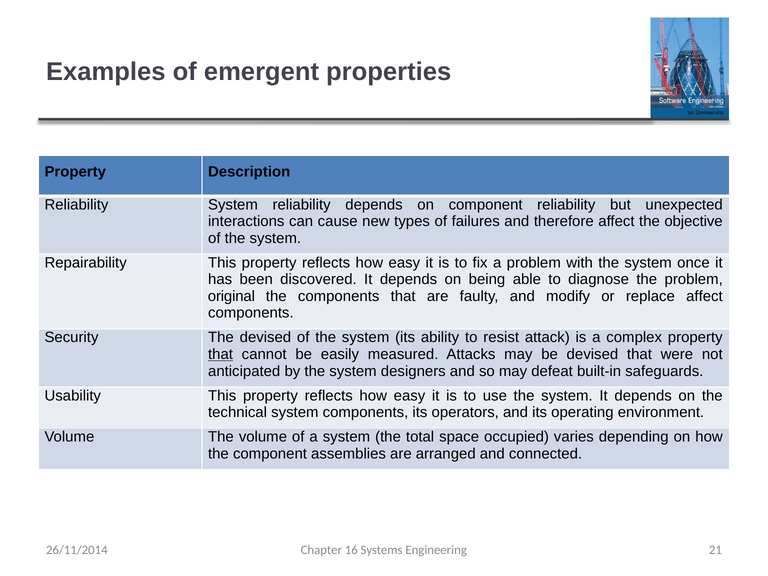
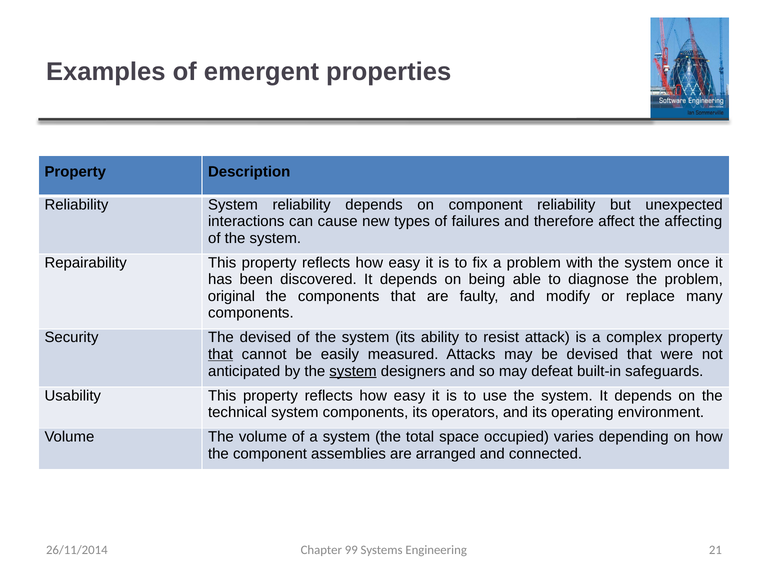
objective: objective -> affecting (693, 221)
replace affect: affect -> many (704, 296)
system underline: none -> present (353, 371)
16: 16 -> 99 (351, 550)
